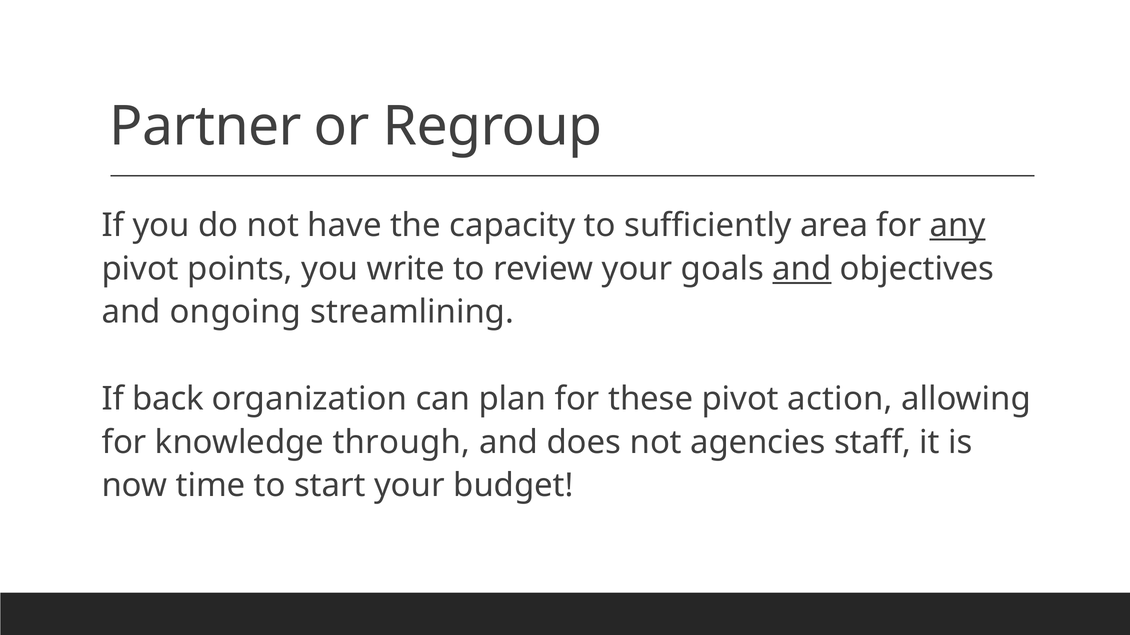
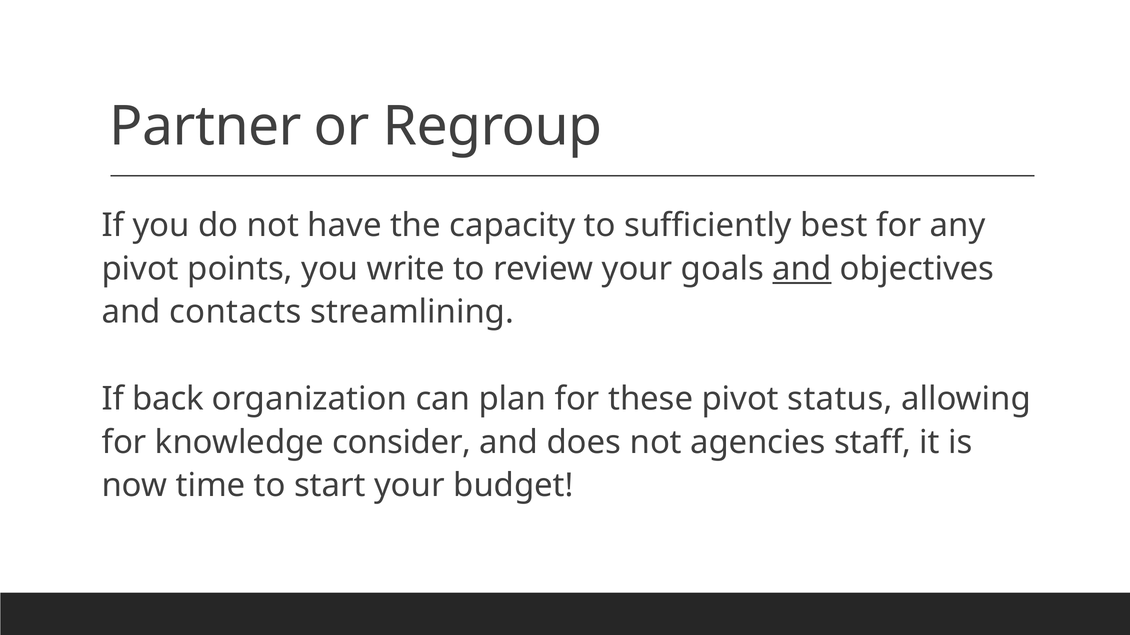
area: area -> best (834, 226)
any underline: present -> none (958, 226)
ongoing: ongoing -> contacts (235, 312)
action: action -> status (840, 399)
through: through -> consider (402, 443)
